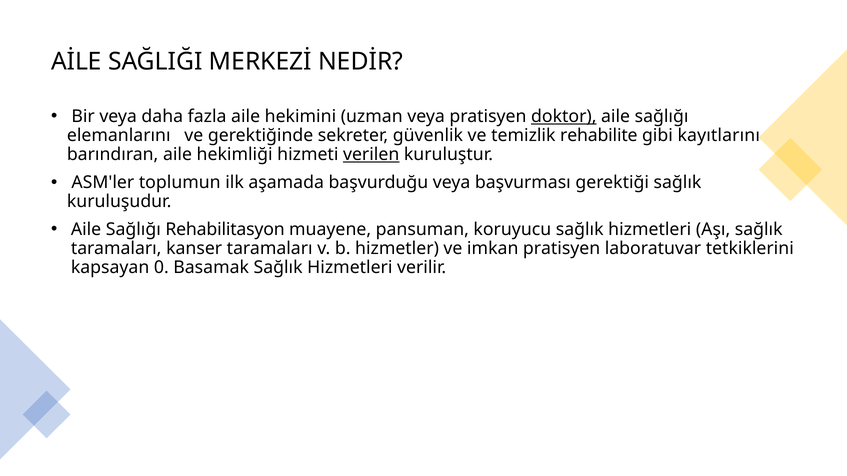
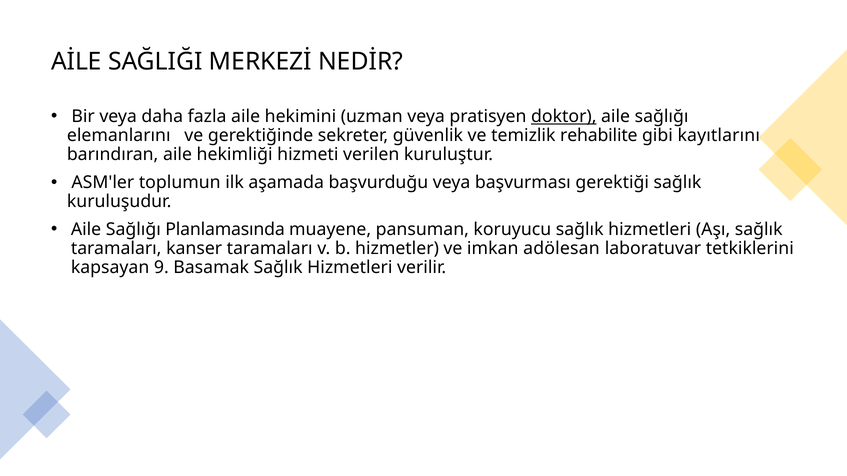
verilen underline: present -> none (371, 155)
Rehabilitasyon: Rehabilitasyon -> Planlamasında (225, 230)
imkan pratisyen: pratisyen -> adölesan (561, 249)
0: 0 -> 9 (161, 268)
